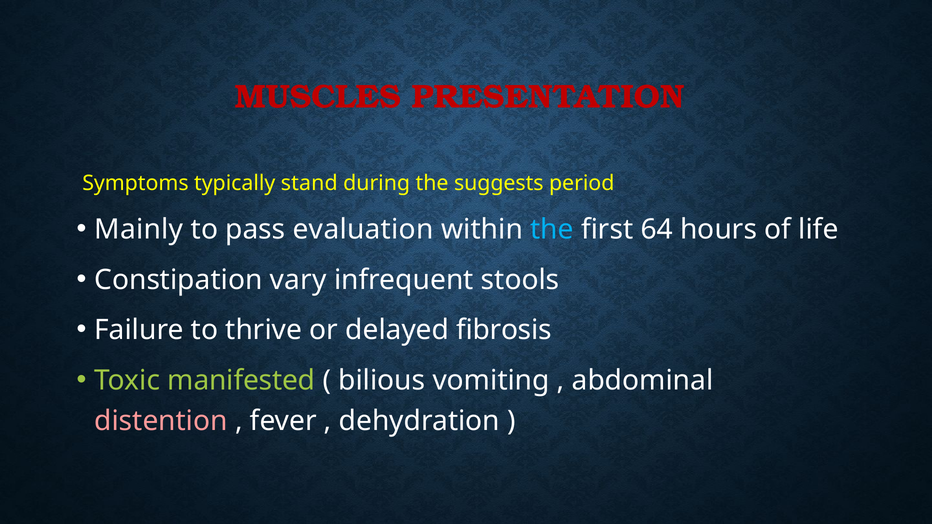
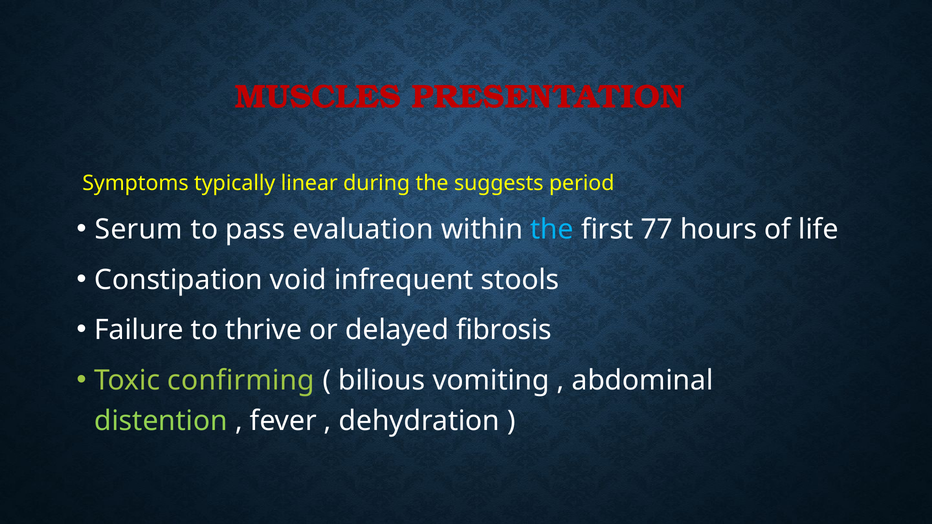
stand: stand -> linear (309, 183)
Mainly: Mainly -> Serum (139, 230)
64: 64 -> 77 (657, 230)
vary: vary -> void (298, 280)
manifested: manifested -> confirming (241, 381)
distention colour: pink -> light green (161, 421)
